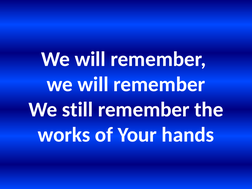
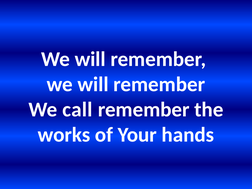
still: still -> call (77, 110)
